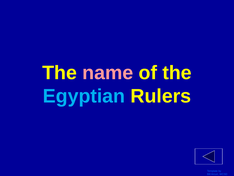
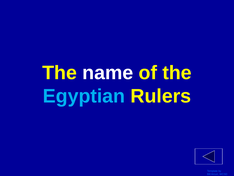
name colour: pink -> white (108, 73)
